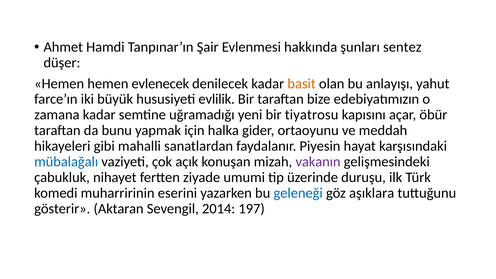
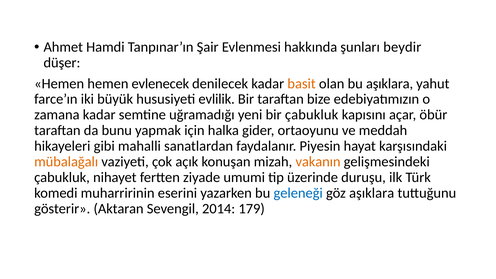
sentez: sentez -> beydir (402, 47)
bu anlayışı: anlayışı -> aşıklara (390, 84)
bir tiyatrosu: tiyatrosu -> çabukluk (312, 115)
mübalağalı colour: blue -> orange (66, 162)
vakanın colour: purple -> orange (318, 162)
197: 197 -> 179 (252, 209)
